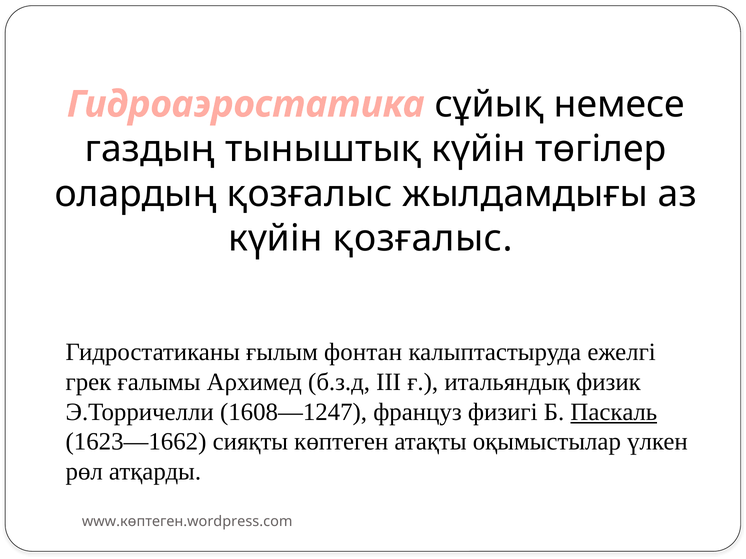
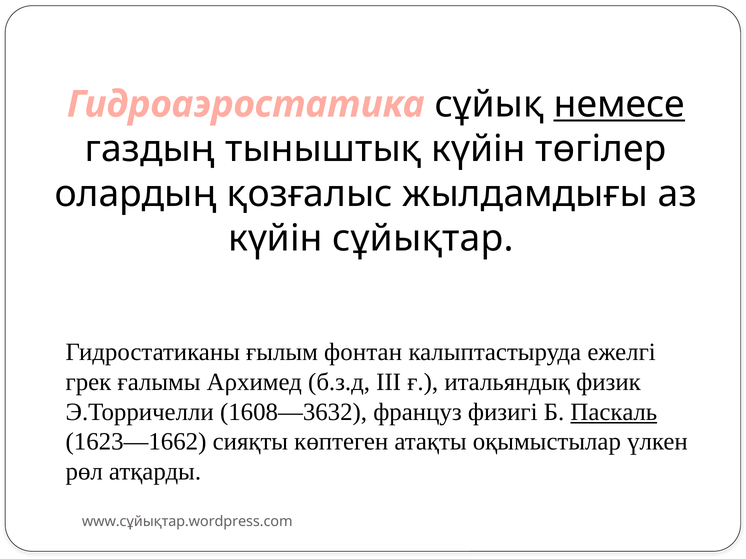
немесе underline: none -> present (619, 104)
күйін қозғалыс: қозғалыс -> сұйықтар (423, 239)
1608—1247: 1608—1247 -> 1608—3632 (294, 412)
www.көптеген.wordpress.com: www.көптеген.wordpress.com -> www.сұйықтар.wordpress.com (187, 522)
